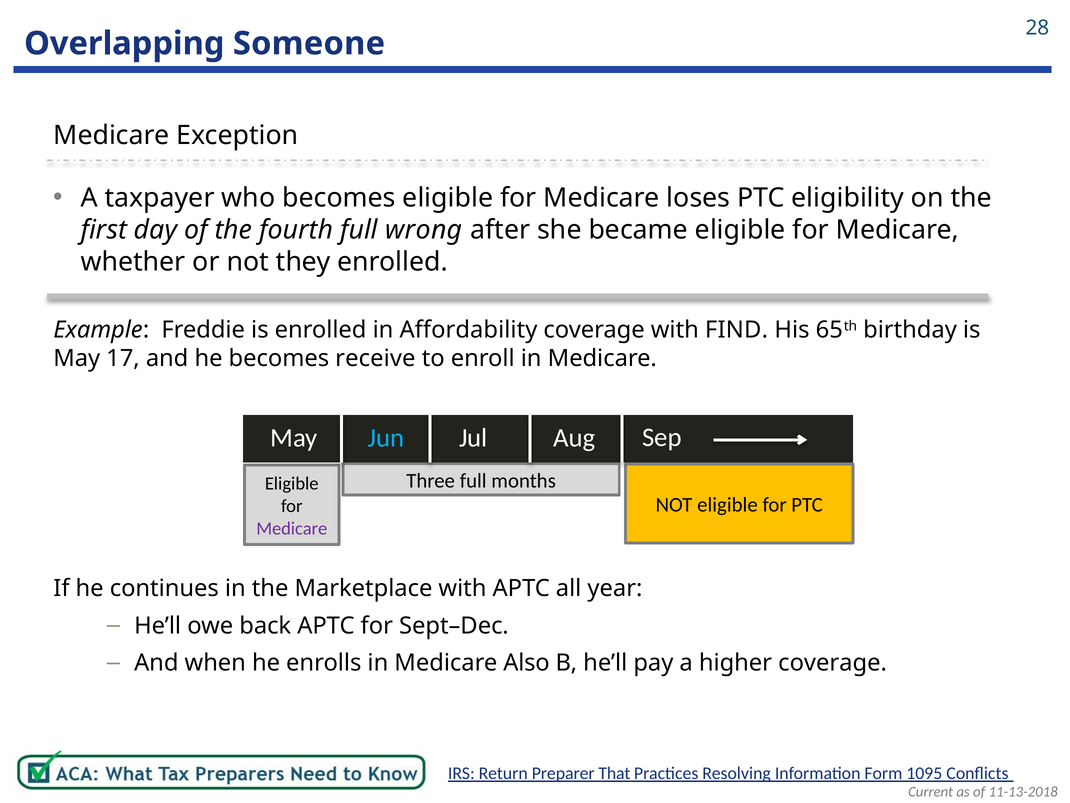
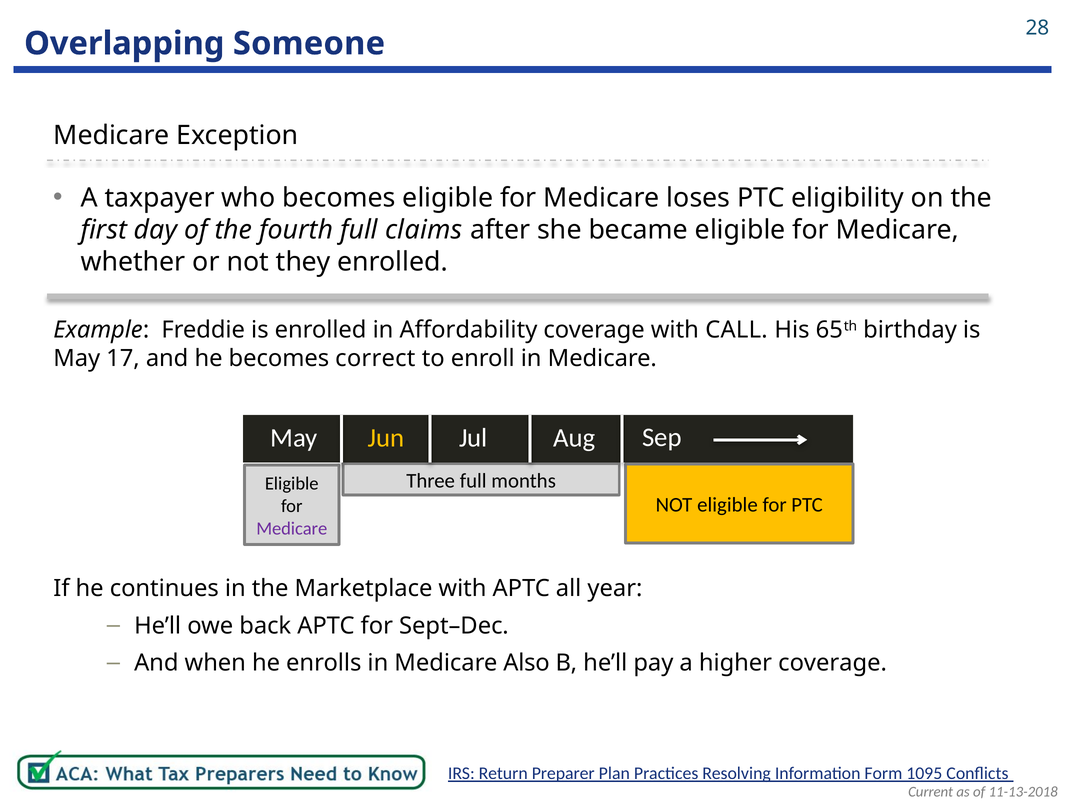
wrong: wrong -> claims (424, 230)
FIND: FIND -> CALL (737, 330)
receive: receive -> correct (375, 358)
Jun colour: light blue -> yellow (386, 438)
That: That -> Plan (614, 773)
